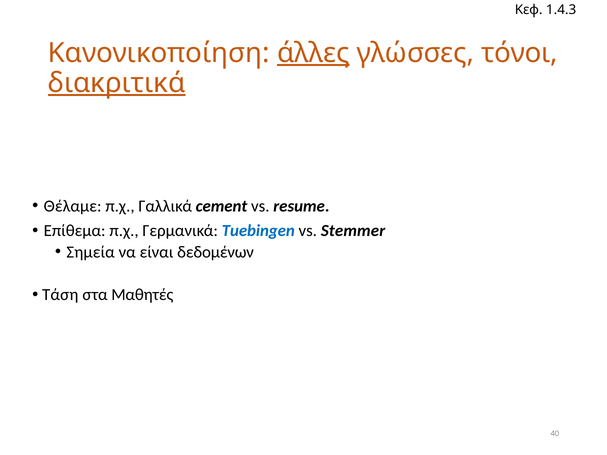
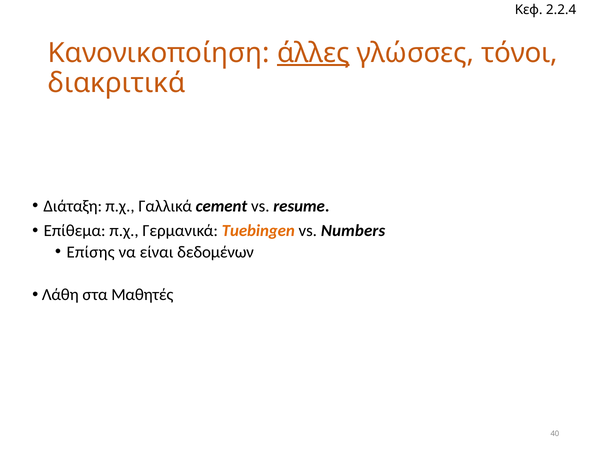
1.4.3: 1.4.3 -> 2.2.4 (561, 10)
διακριτικά underline: present -> none (117, 83)
Θέλαμε: Θέλαμε -> Διάταξη (73, 206)
Tuebingen colour: blue -> orange (258, 231)
Stemmer: Stemmer -> Numbers (353, 231)
Σημεία: Σημεία -> Επίσης (91, 252)
Τάση: Τάση -> Λάθη (60, 295)
